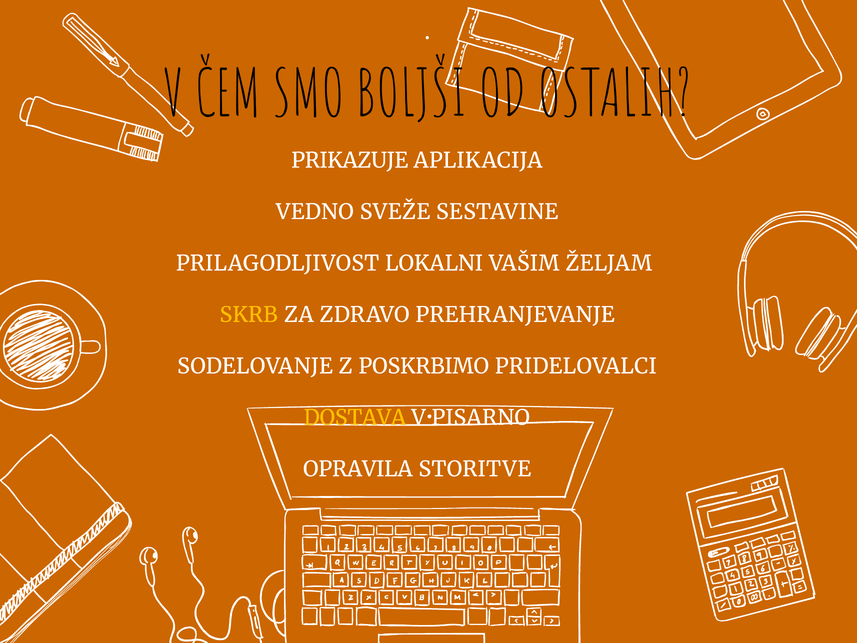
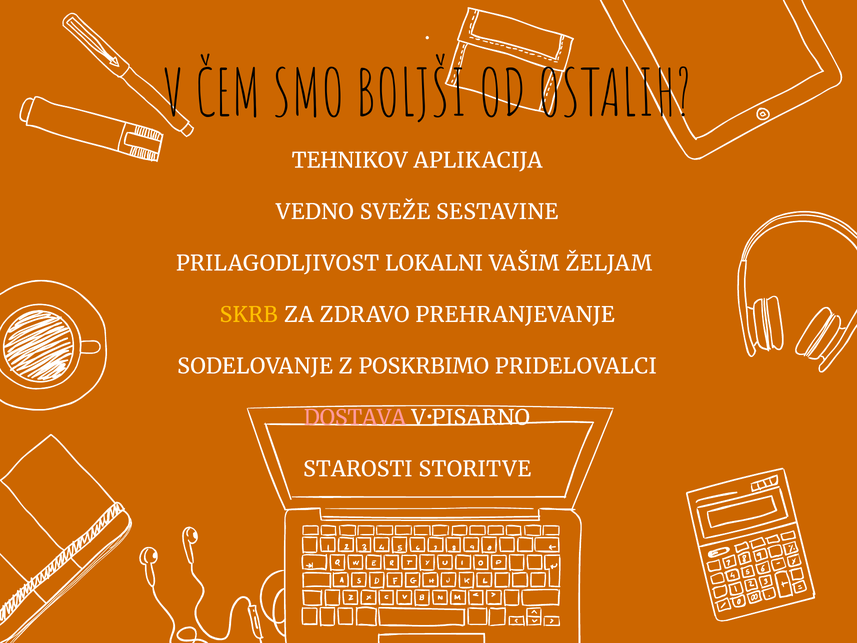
PRIKAZUJE: PRIKAZUJE -> TEHNIKOV (350, 161)
DOSTAVA colour: yellow -> pink (355, 418)
OPRAVILA: OPRAVILA -> STAROSTI (358, 469)
